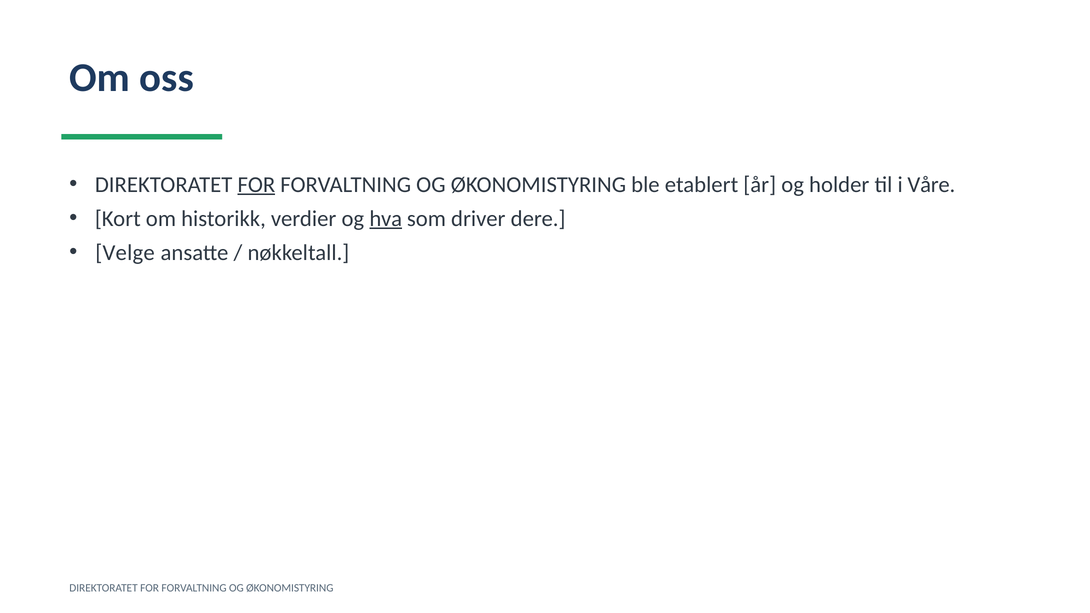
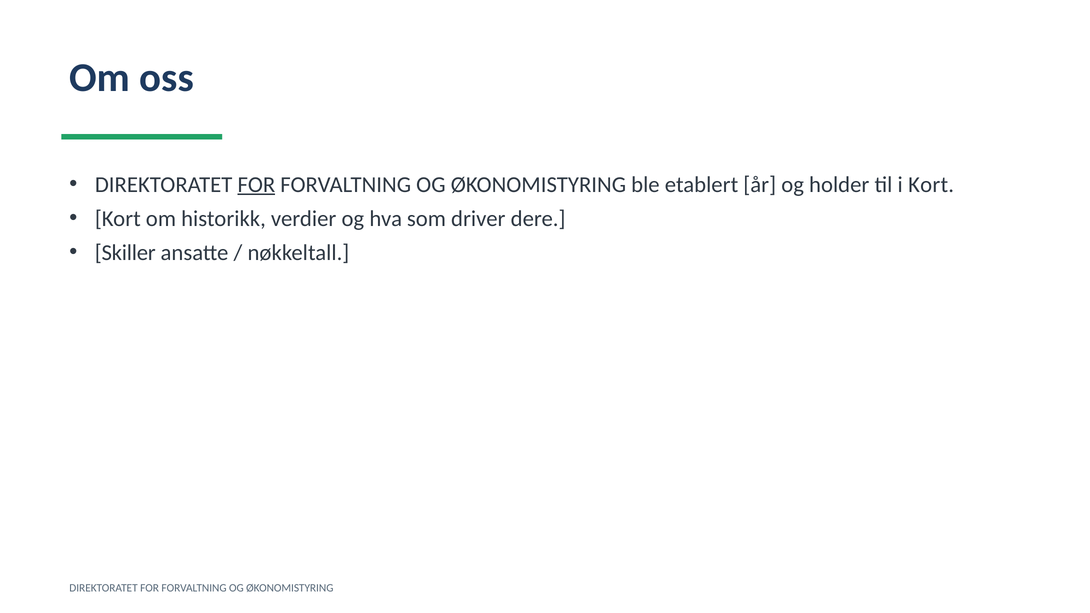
i Våre: Våre -> Kort (931, 185)
hva underline: present -> none (386, 219)
Velge: Velge -> Skiller (125, 253)
